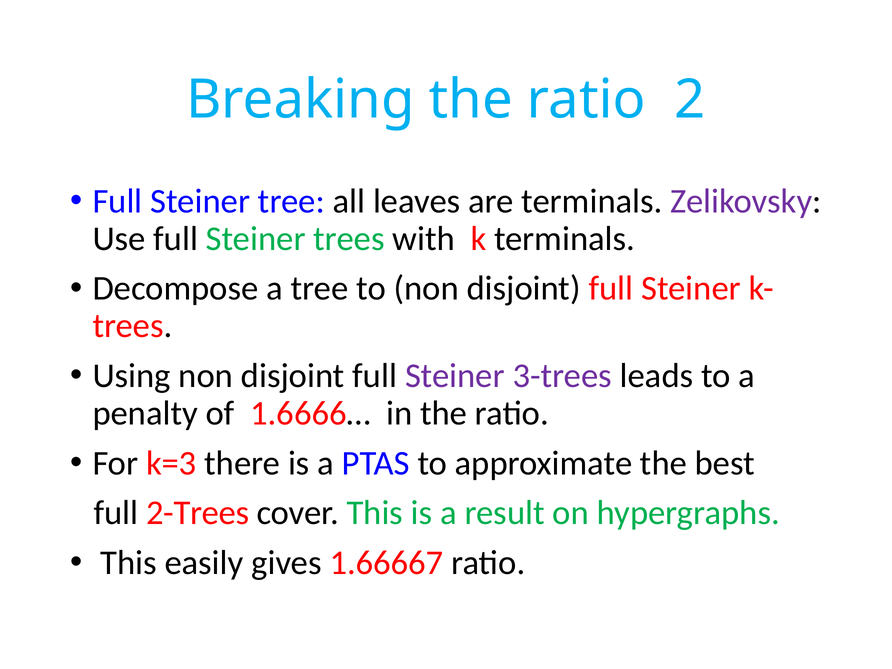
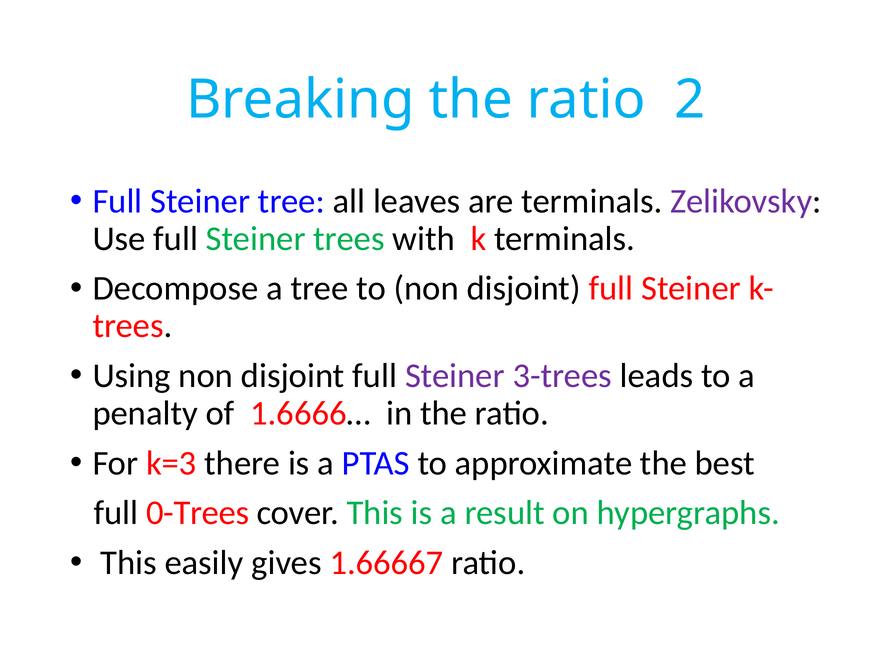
2-Trees: 2-Trees -> 0-Trees (198, 513)
